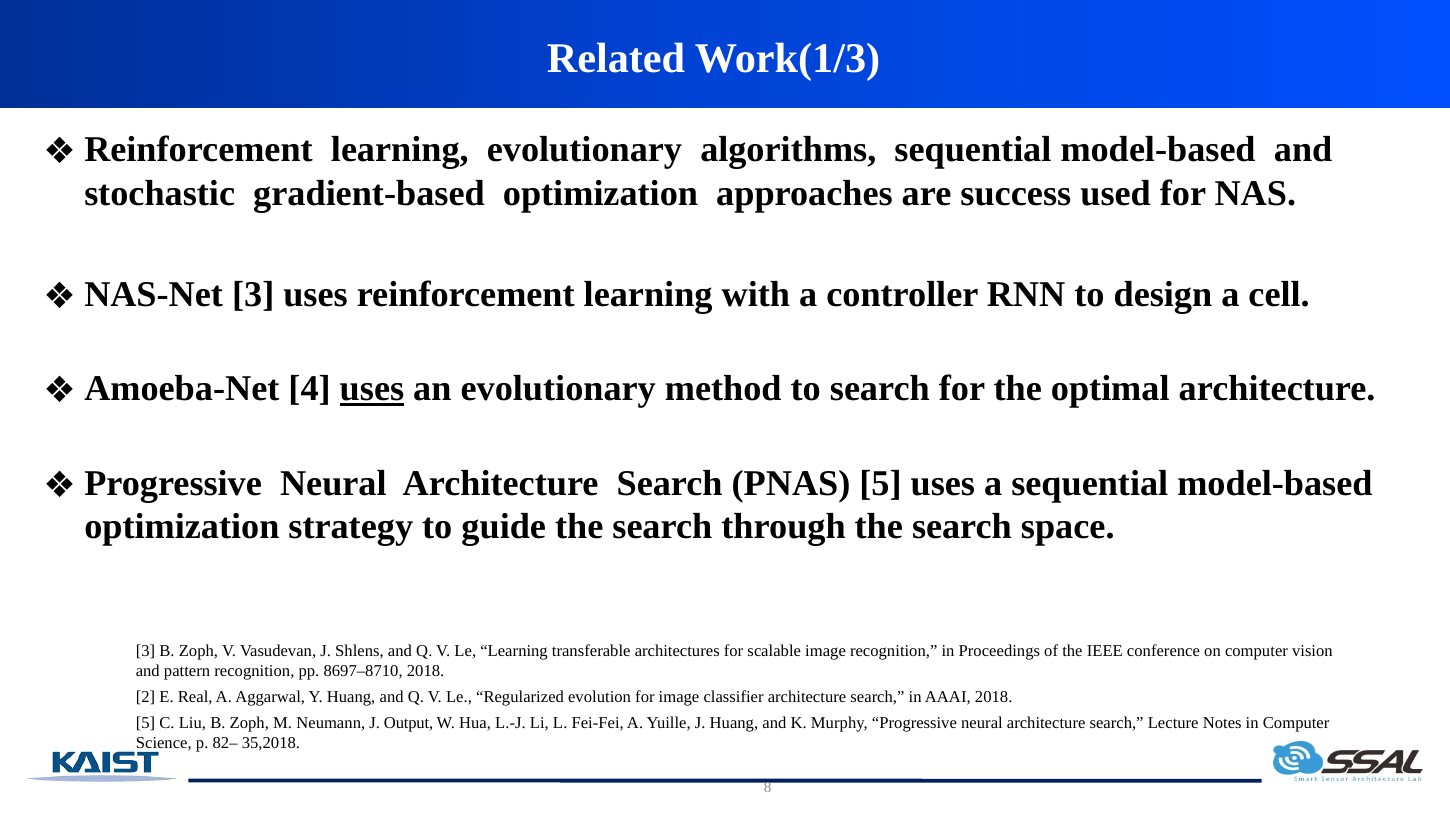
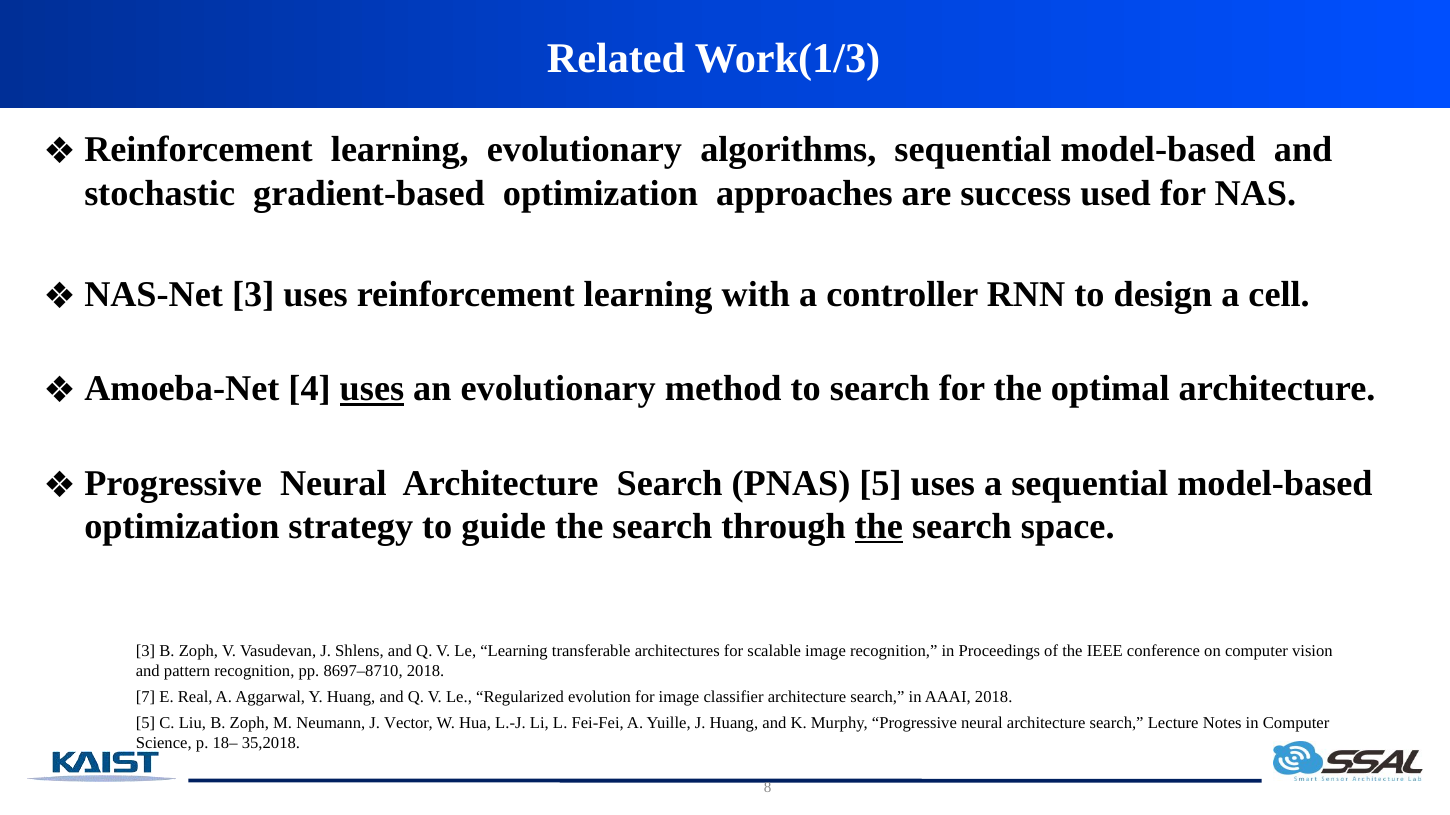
the underline: none -> present (879, 527)
2: 2 -> 7 (146, 698)
Output: Output -> Vector (409, 724)
82–: 82– -> 18– (225, 744)
